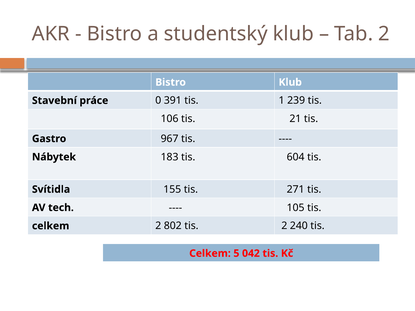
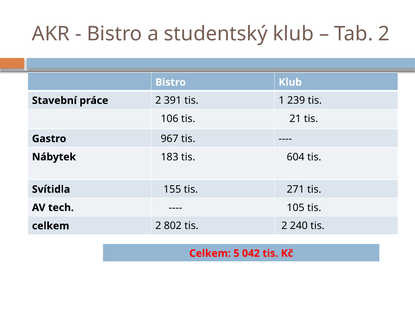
práce 0: 0 -> 2 (158, 101)
